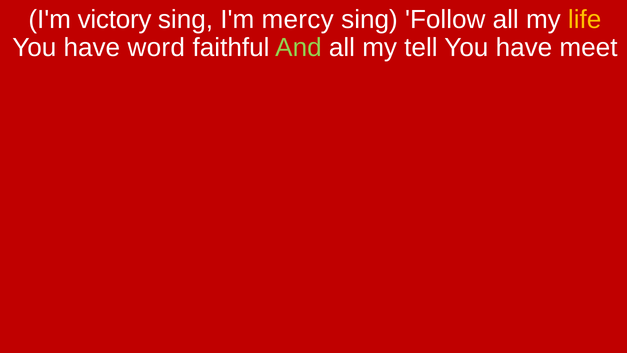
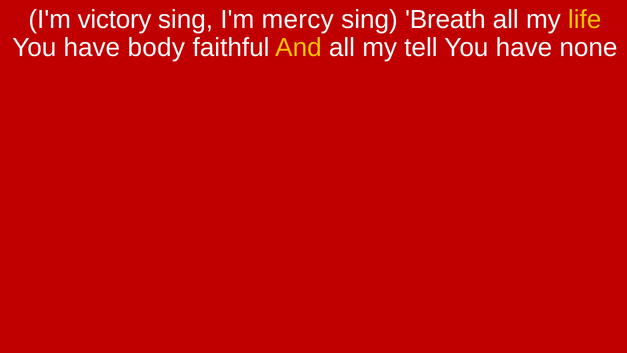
Follow: Follow -> Breath (445, 19)
word: word -> body (156, 48)
And colour: light green -> yellow (298, 48)
meet: meet -> none (588, 48)
